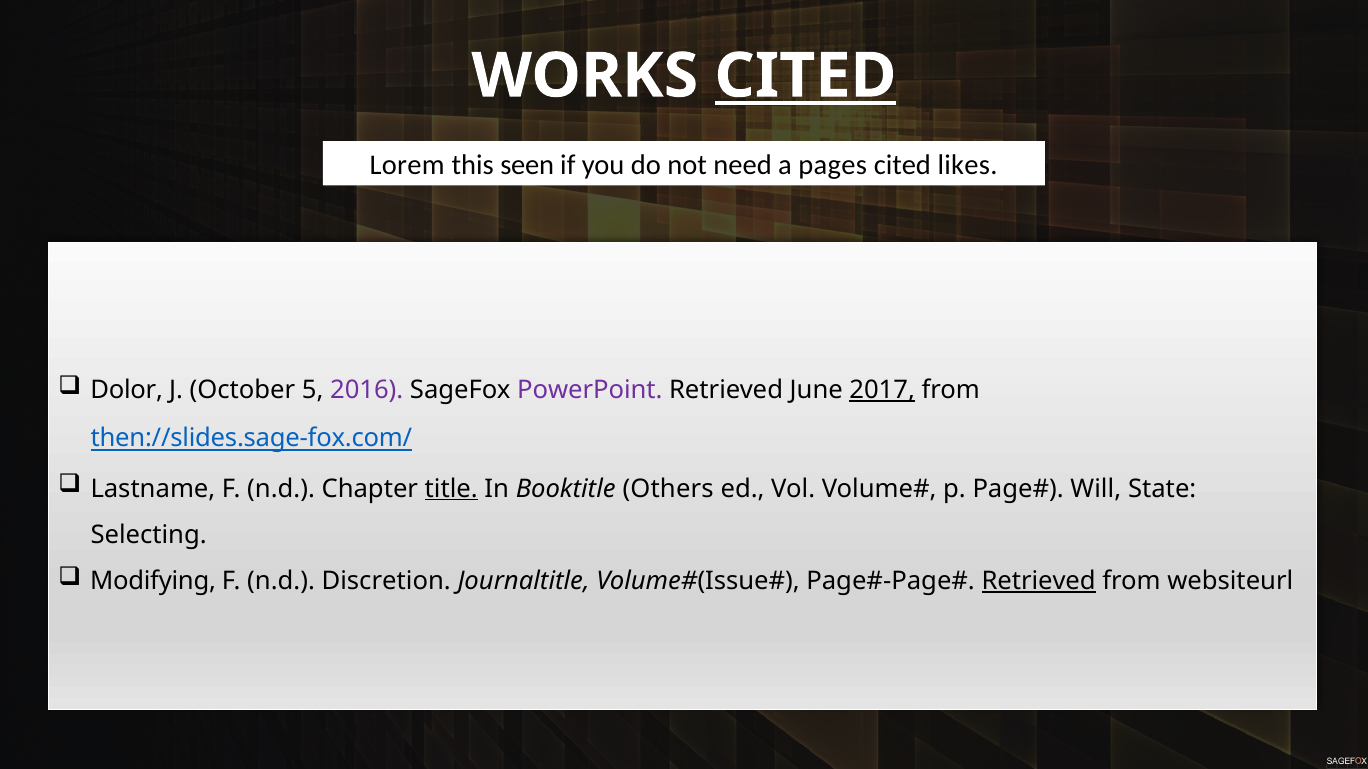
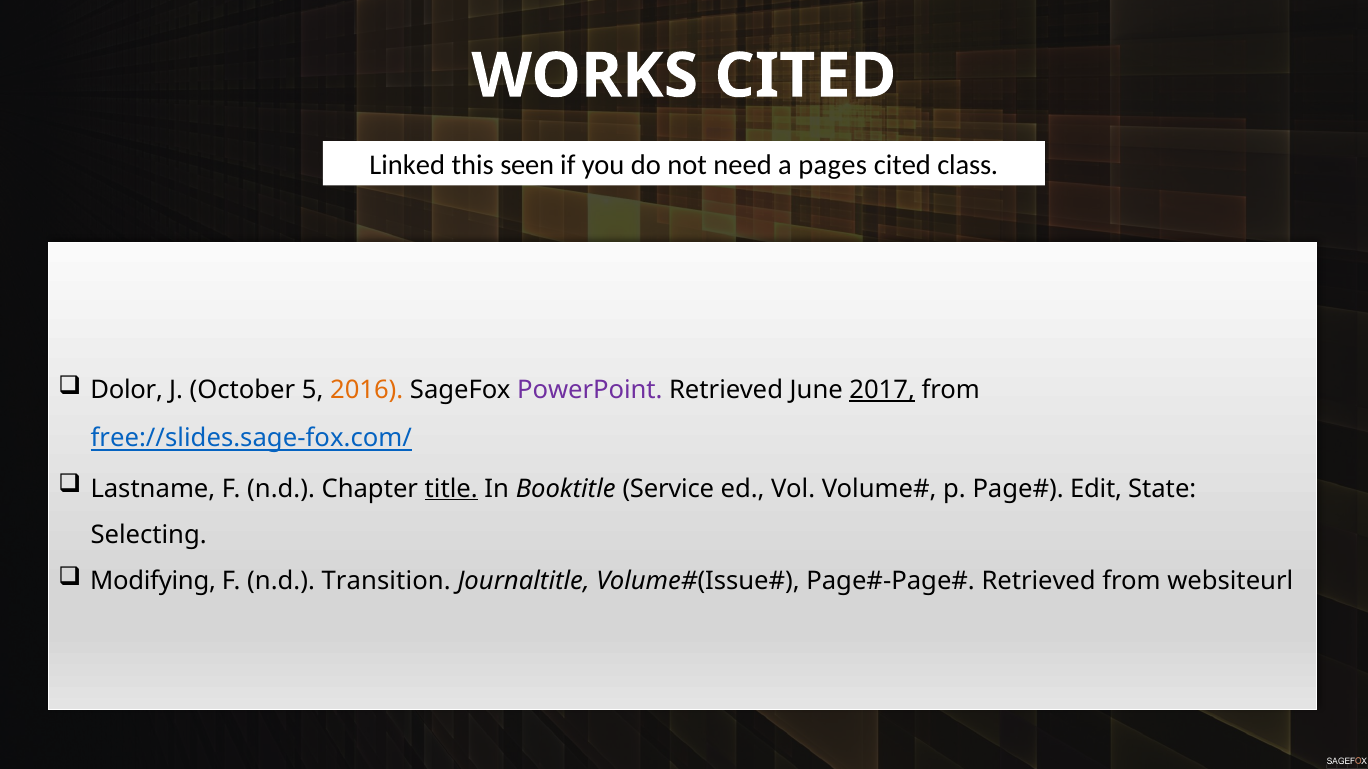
CITED underline: present -> none (805, 76)
Lorem: Lorem -> Linked (407, 165)
likes: likes -> class (968, 165)
2016 colour: purple -> orange (367, 390)
then://slides.sage-fox.com/: then://slides.sage-fox.com/ -> free://slides.sage-fox.com/ (251, 439)
Others: Others -> Service (668, 489)
Will: Will -> Edit (1096, 489)
Discretion: Discretion -> Transition (386, 581)
Retrieved underline: present -> none (1039, 581)
